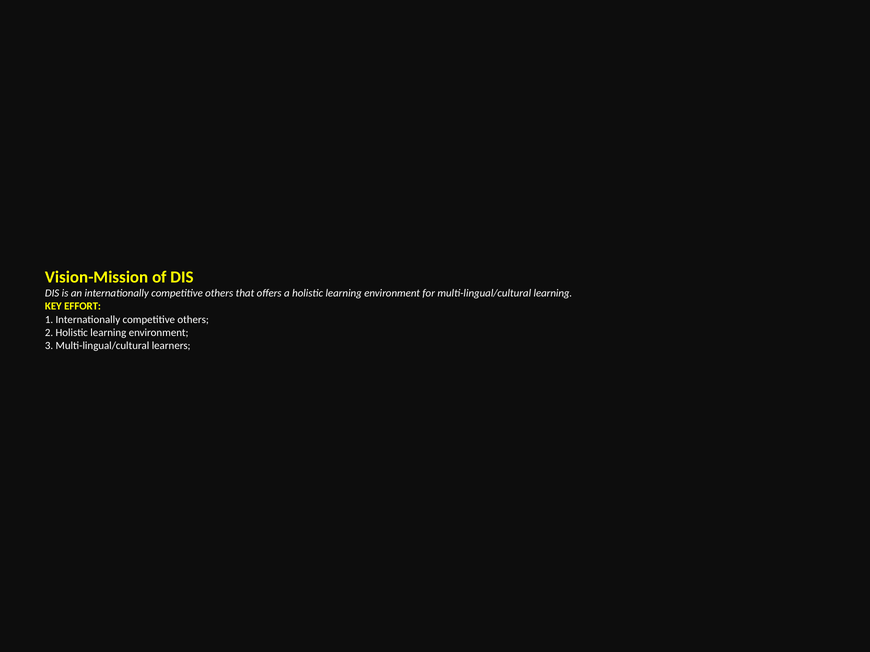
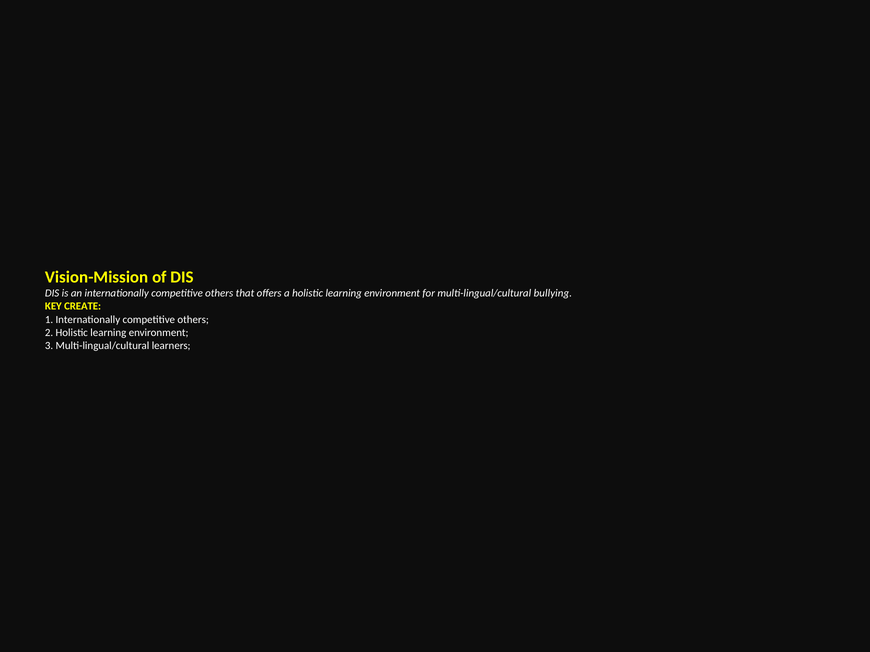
multi-lingual/cultural learning: learning -> bullying (553, 294)
EFFORT: EFFORT -> CREATE (83, 307)
